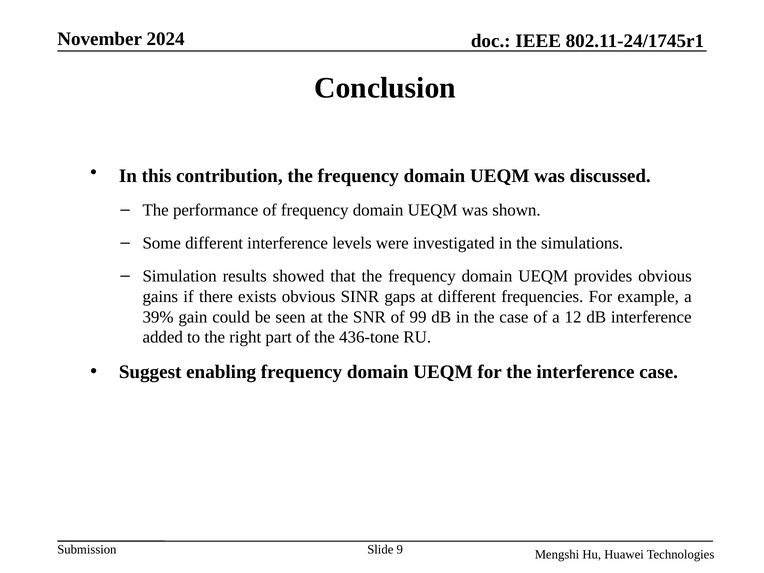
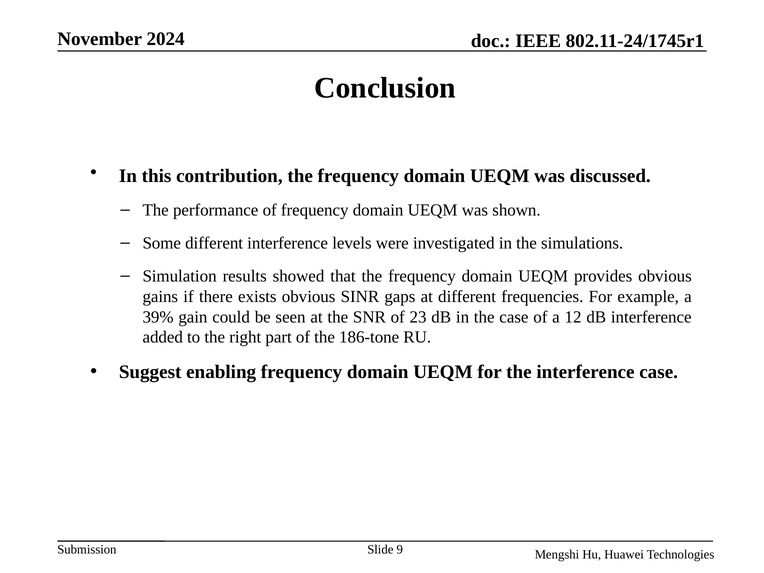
99: 99 -> 23 (418, 317)
436-tone: 436-tone -> 186-tone (369, 337)
